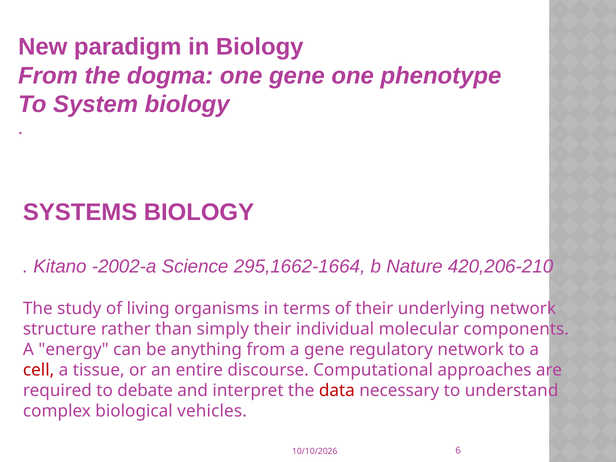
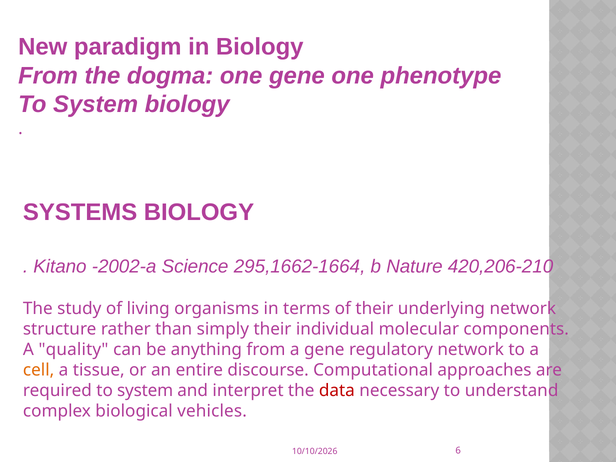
energy: energy -> quality (73, 350)
cell colour: red -> orange (39, 370)
required to debate: debate -> system (145, 391)
